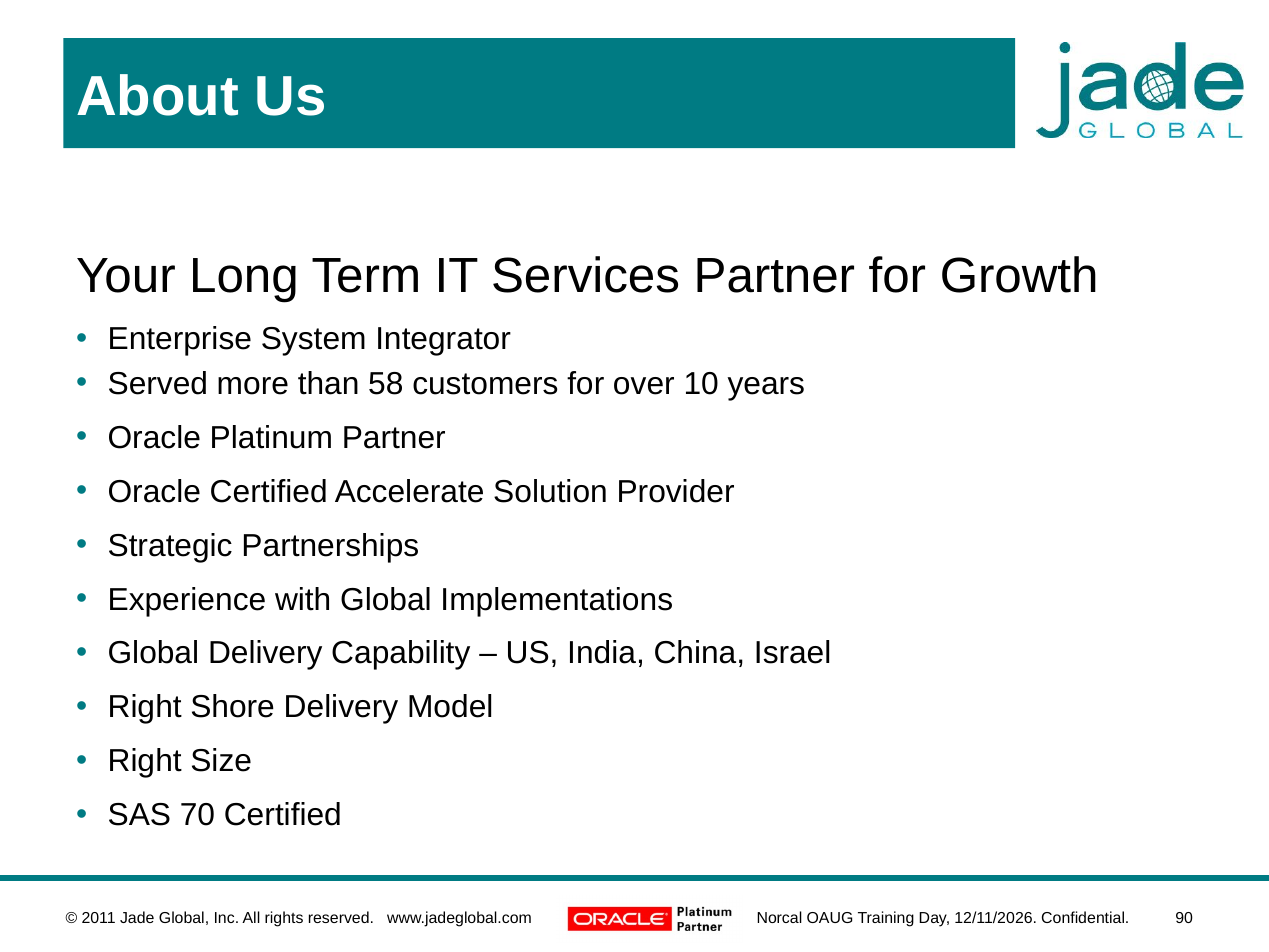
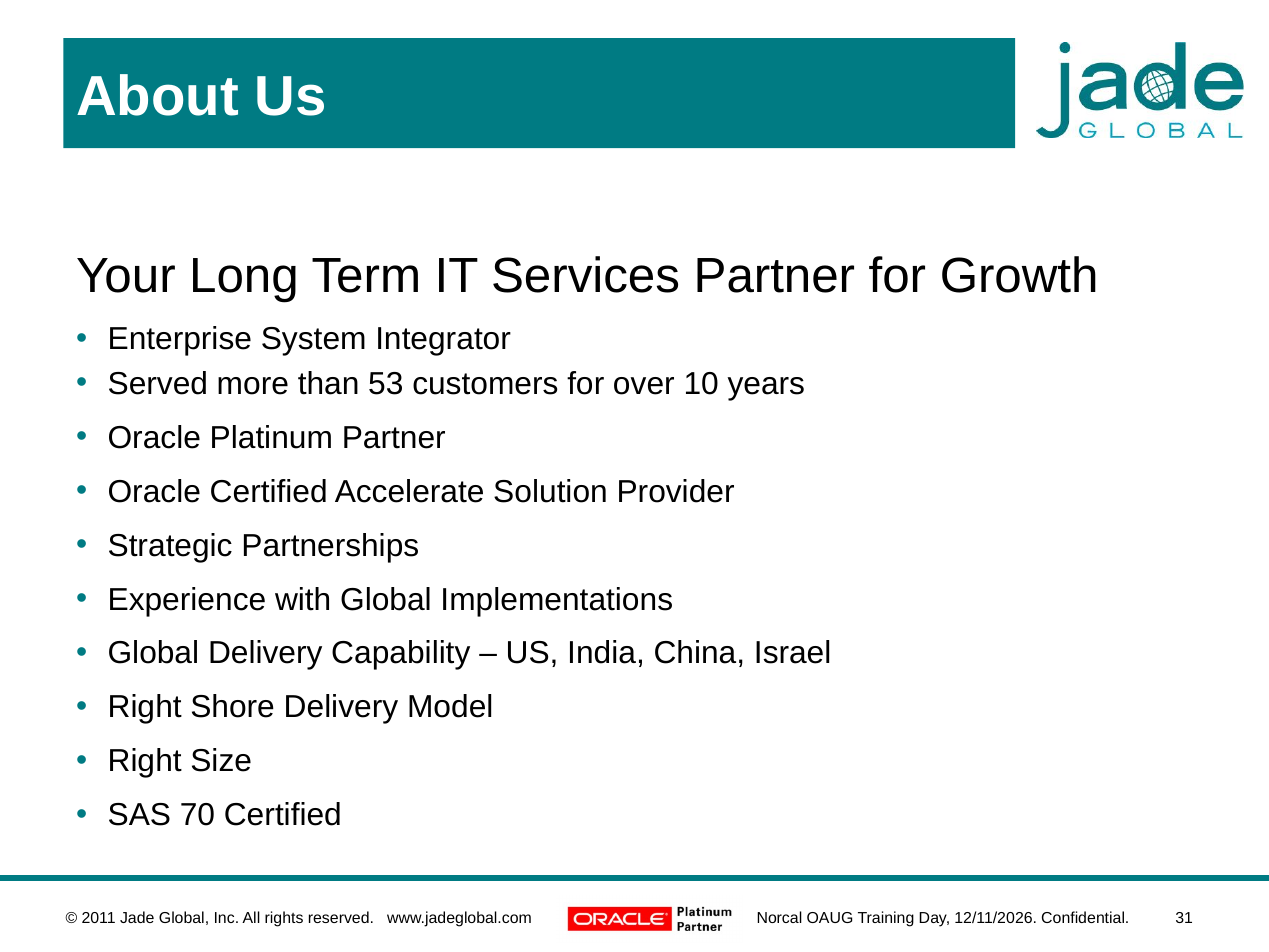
58: 58 -> 53 (386, 384)
90: 90 -> 31 (1184, 918)
